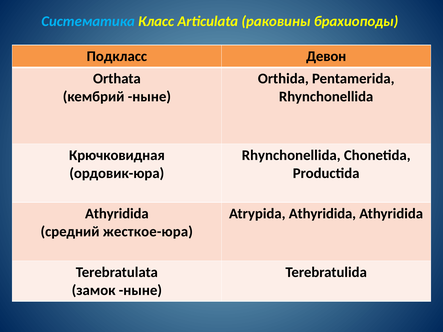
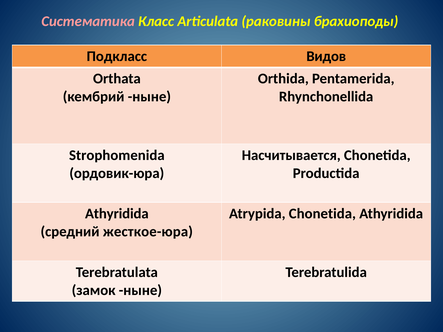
Систематика colour: light blue -> pink (88, 21)
Девон: Девон -> Видов (326, 56)
Крючковидная: Крючковидная -> Strophomenida (117, 155)
Rhynchonellida: Rhynchonellida -> Насчитывается (291, 155)
Atrypida Athyridida: Athyridida -> Chonetida (322, 214)
